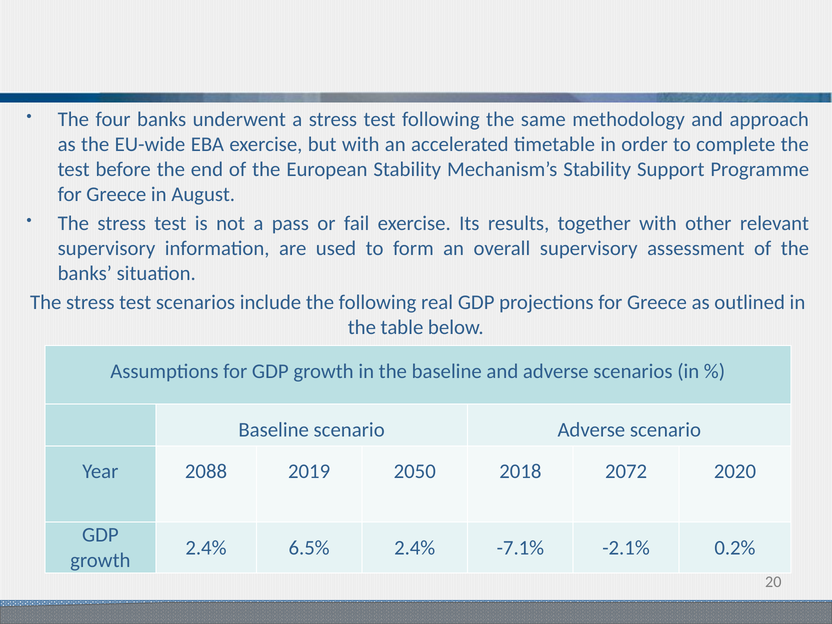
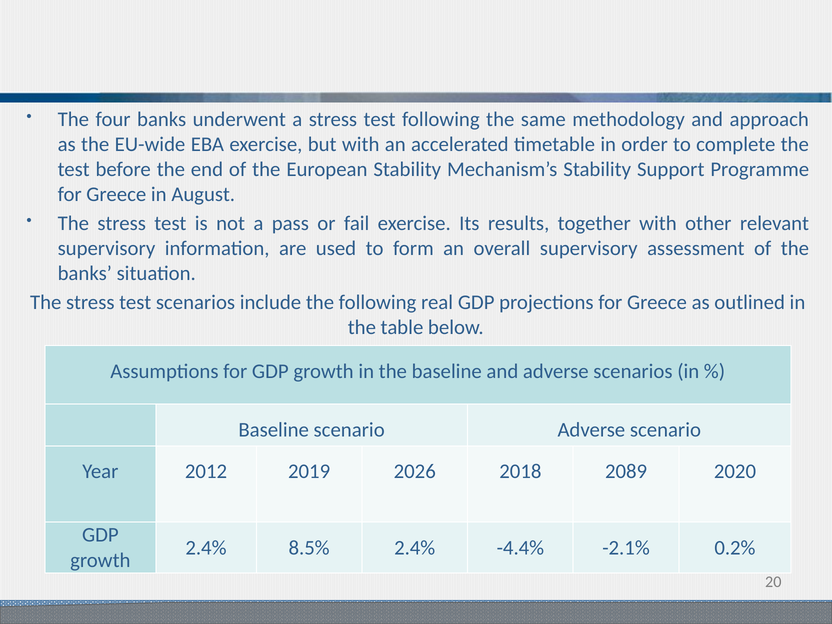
2088: 2088 -> 2012 (206, 472)
2050: 2050 -> 2026 (415, 472)
2072: 2072 -> 2089 (626, 472)
6.5%: 6.5% -> 8.5% (309, 548)
-7.1%: -7.1% -> -4.4% (520, 548)
